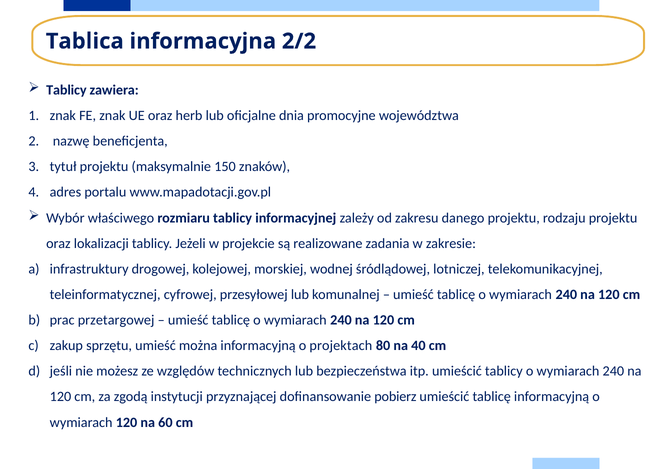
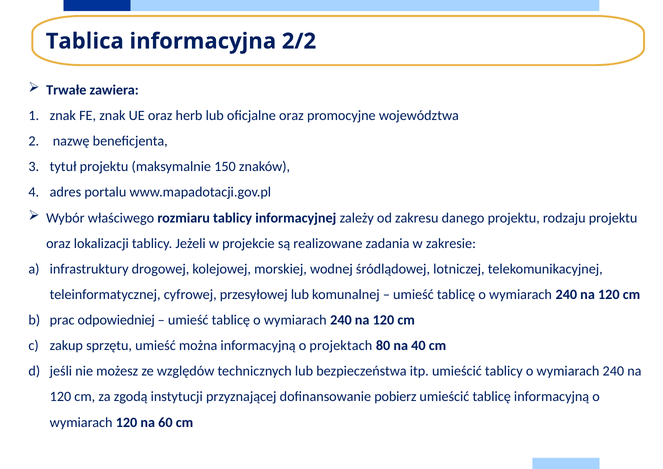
Tablicy: Tablicy -> Trwałe (66, 90)
oficjalne dnia: dnia -> oraz (291, 116)
przetargowej: przetargowej -> odpowiedniej (116, 320)
